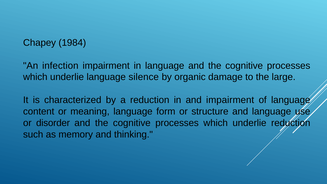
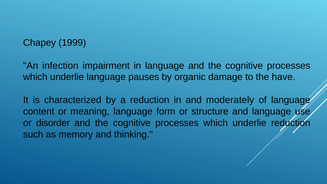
1984: 1984 -> 1999 (72, 43)
silence: silence -> pauses (144, 77)
large: large -> have (284, 77)
and impairment: impairment -> moderately (230, 100)
